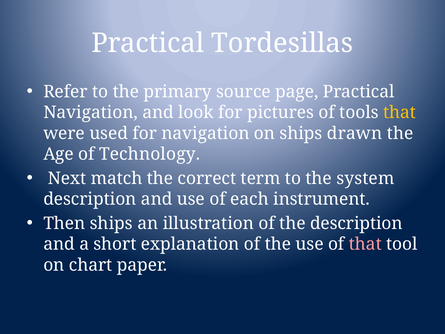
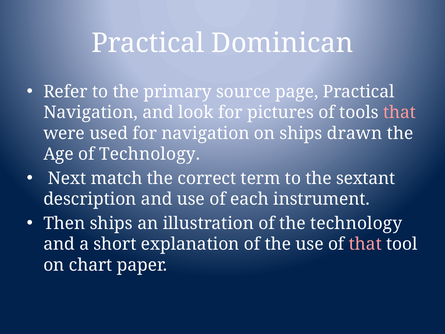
Tordesillas: Tordesillas -> Dominican (282, 43)
that colour: yellow -> pink (399, 112)
system: system -> sextant (366, 178)
the description: description -> technology (356, 223)
